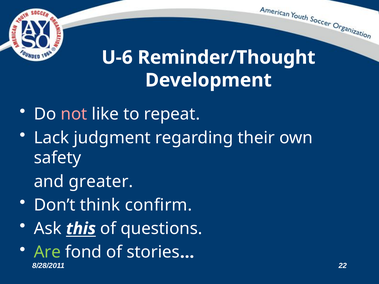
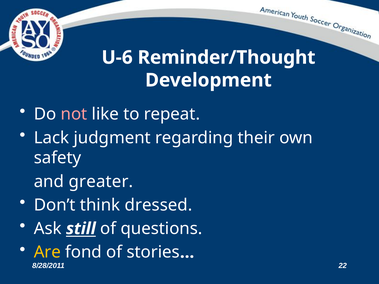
confirm: confirm -> dressed (158, 205)
this: this -> still (81, 229)
Are colour: light green -> yellow (47, 252)
